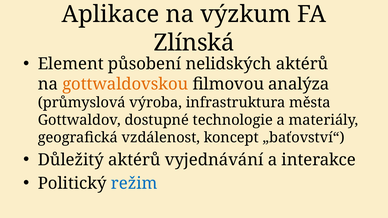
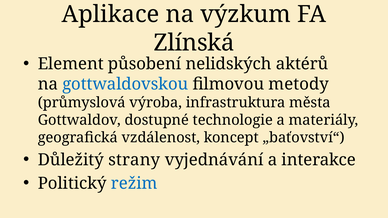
gottwaldovskou colour: orange -> blue (125, 84)
analýza: analýza -> metody (299, 84)
Důležitý aktérů: aktérů -> strany (134, 160)
